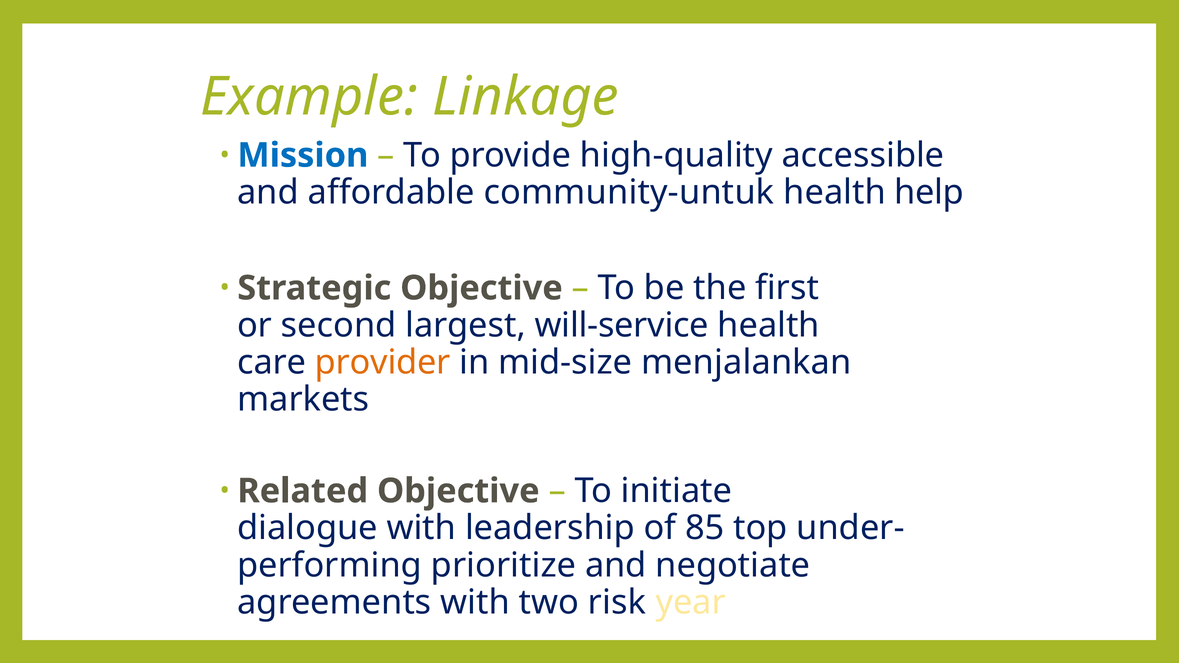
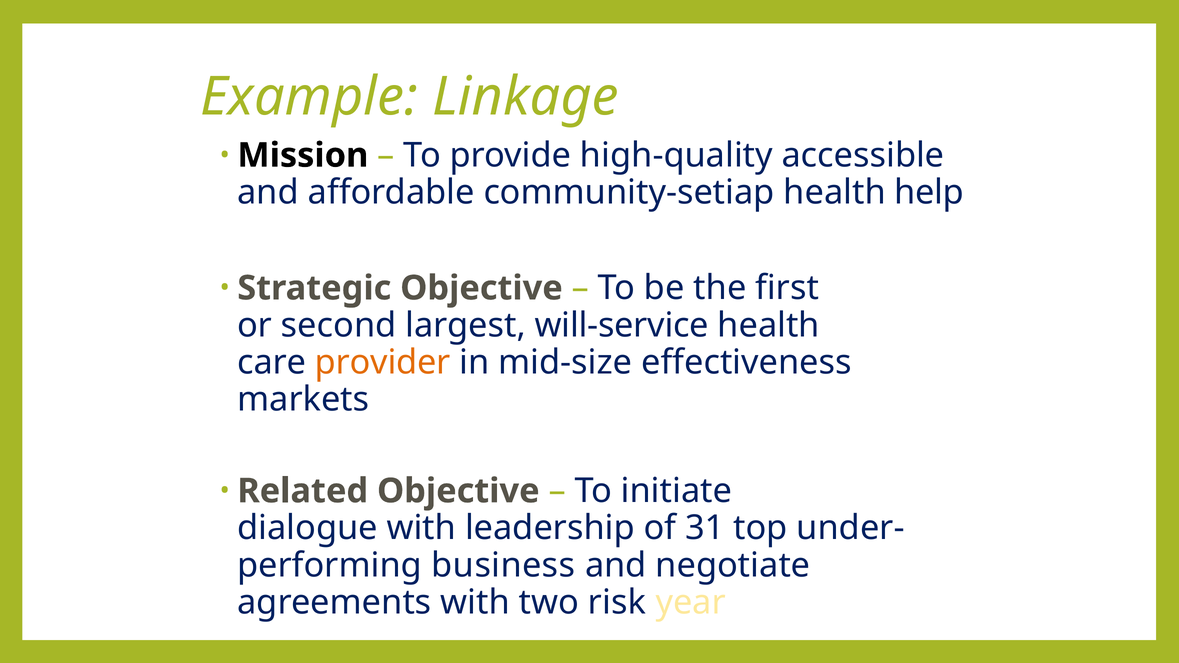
Mission colour: blue -> black (303, 155)
community-untuk: community-untuk -> community-setiap (629, 193)
menjalankan: menjalankan -> effectiveness (746, 363)
85: 85 -> 31 (705, 528)
prioritize: prioritize -> business (503, 565)
